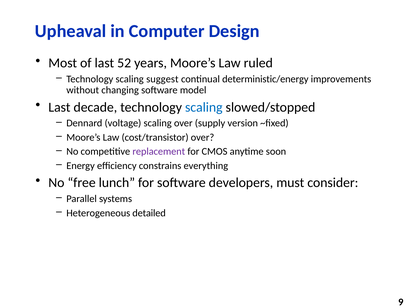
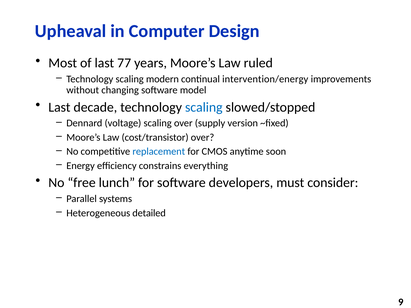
52: 52 -> 77 (124, 63)
suggest: suggest -> modern (162, 79)
deterministic/energy: deterministic/energy -> intervention/energy (265, 79)
replacement colour: purple -> blue (159, 152)
